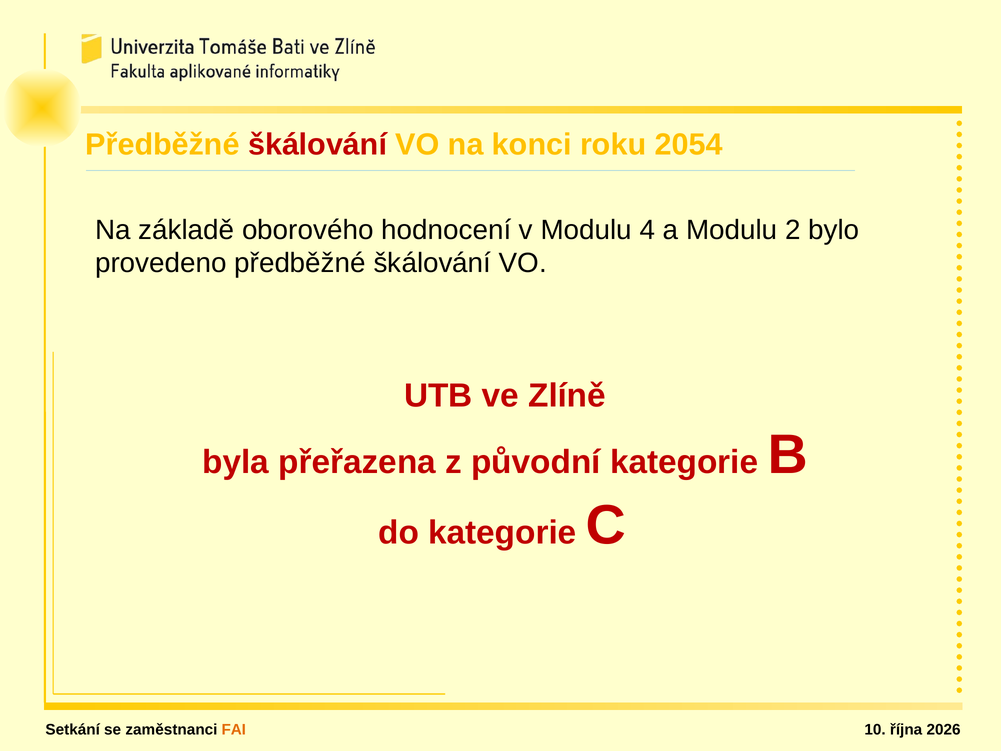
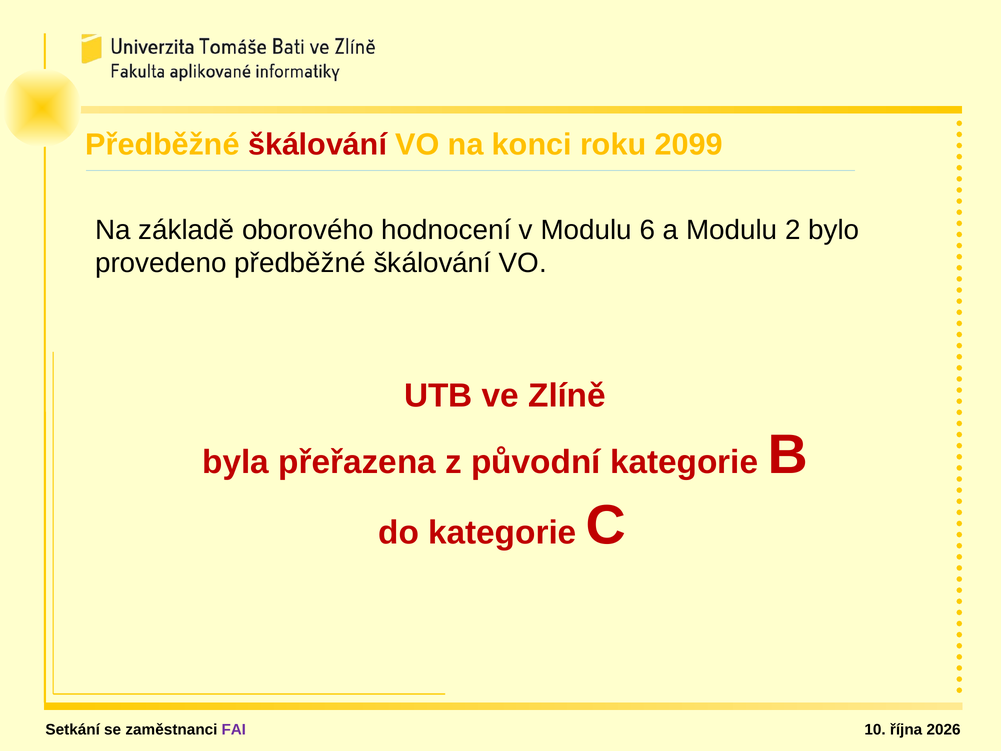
2054: 2054 -> 2099 (689, 145)
4: 4 -> 6 (647, 230)
FAI colour: orange -> purple (234, 730)
